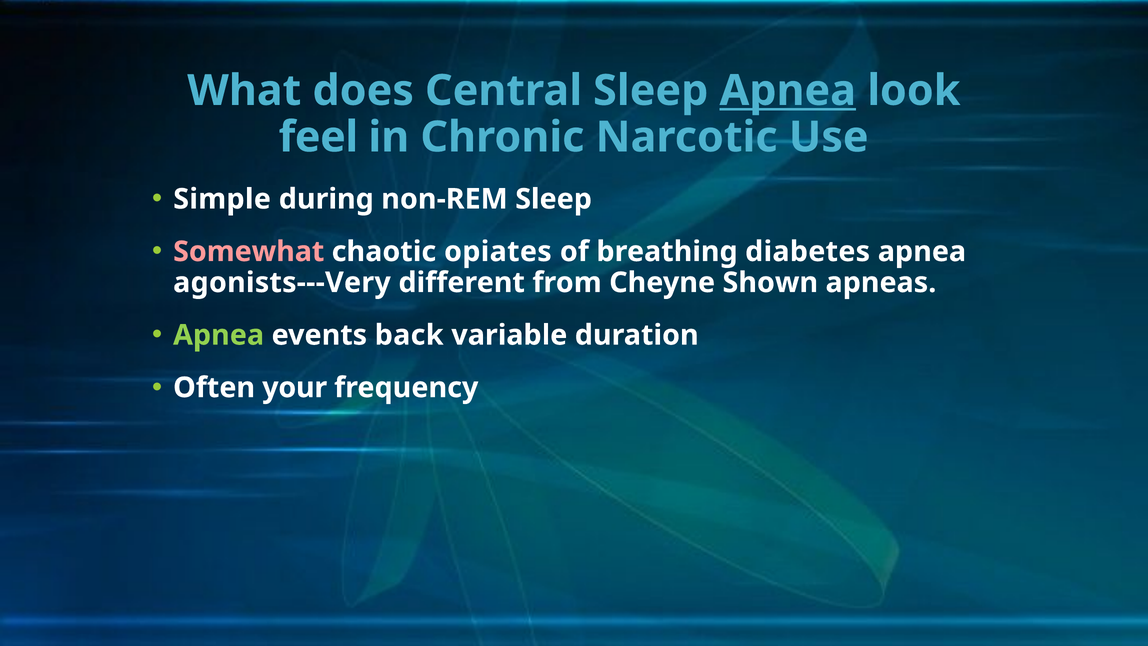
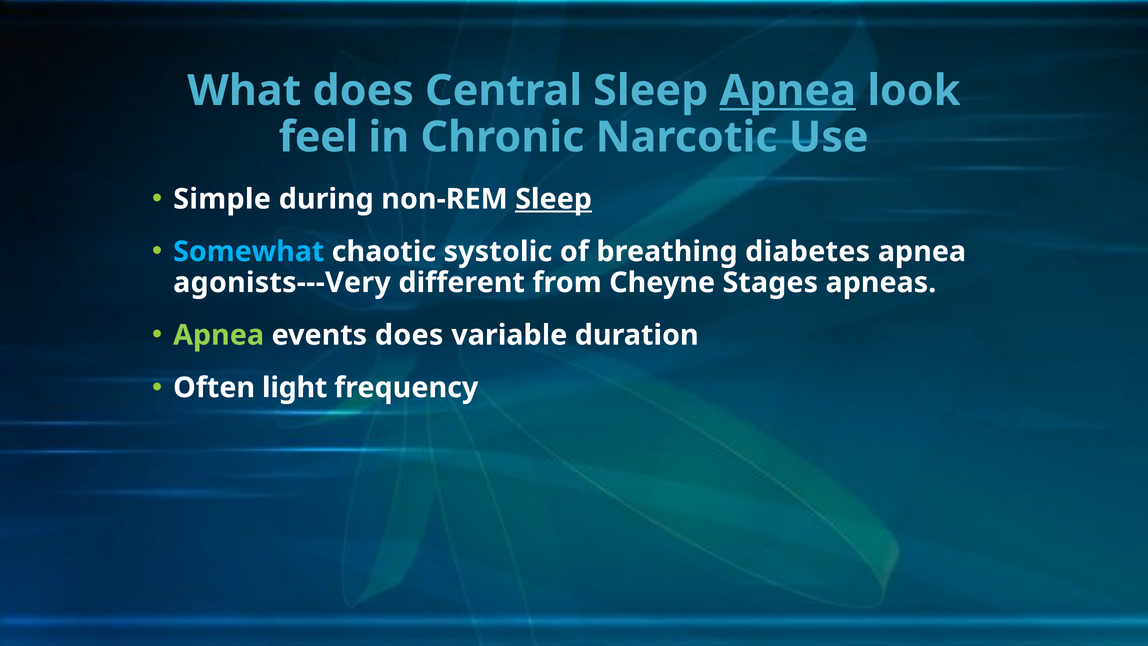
Sleep underline: none -> present (554, 199)
Somewhat colour: pink -> light blue (249, 252)
opiates: opiates -> systolic (498, 252)
Shown: Shown -> Stages (770, 283)
events back: back -> does (409, 335)
your: your -> light (295, 388)
